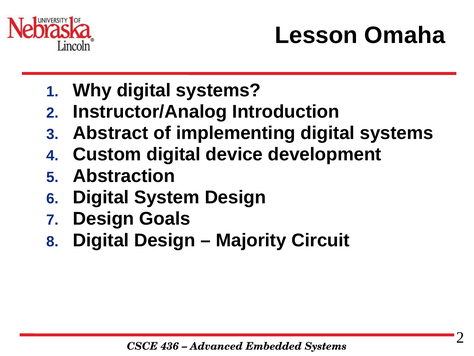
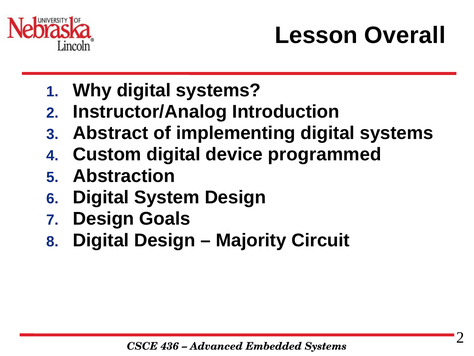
Omaha: Omaha -> Overall (405, 35)
development: development -> programmed (325, 154)
